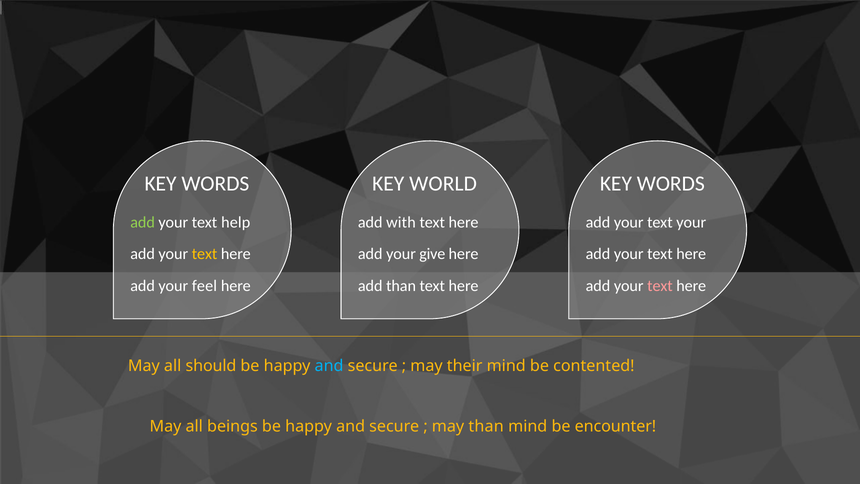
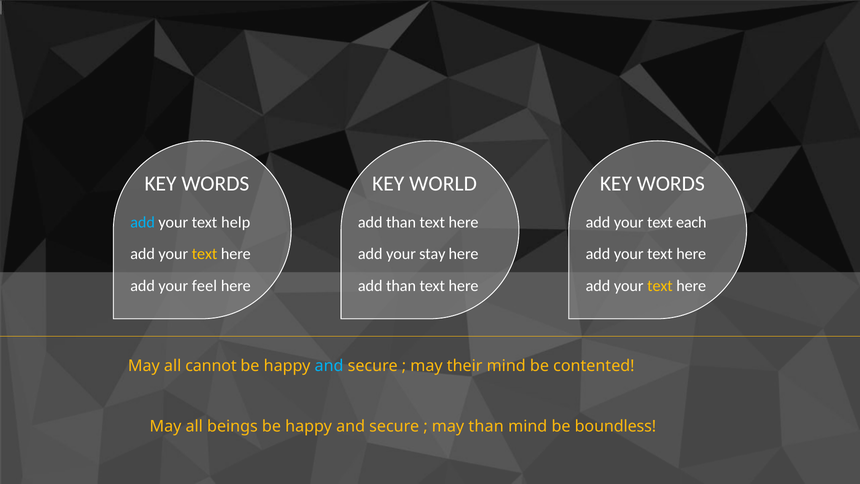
add colour: light green -> light blue (143, 222)
with: with -> than (401, 222)
text your: your -> each (691, 222)
give: give -> stay (432, 254)
text colour: pink -> yellow (660, 286)
should: should -> cannot (211, 366)
encounter: encounter -> boundless (615, 426)
